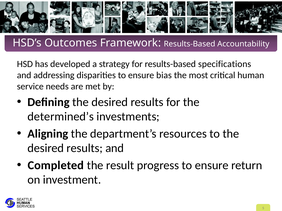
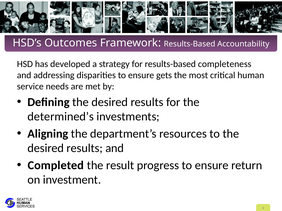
specifications: specifications -> completeness (225, 64)
bias: bias -> gets (164, 75)
